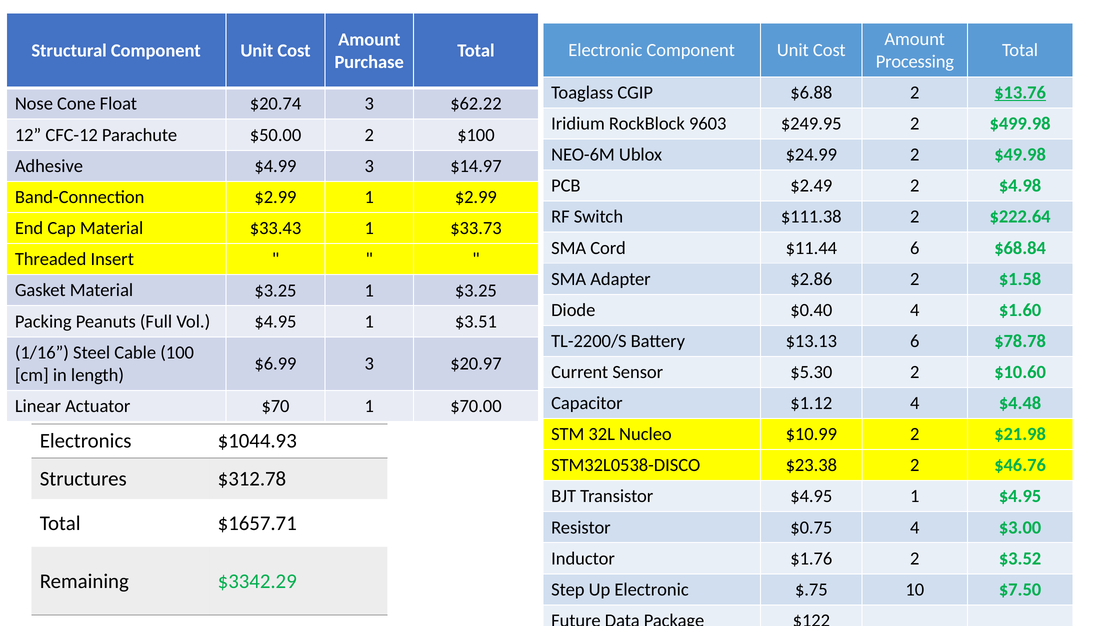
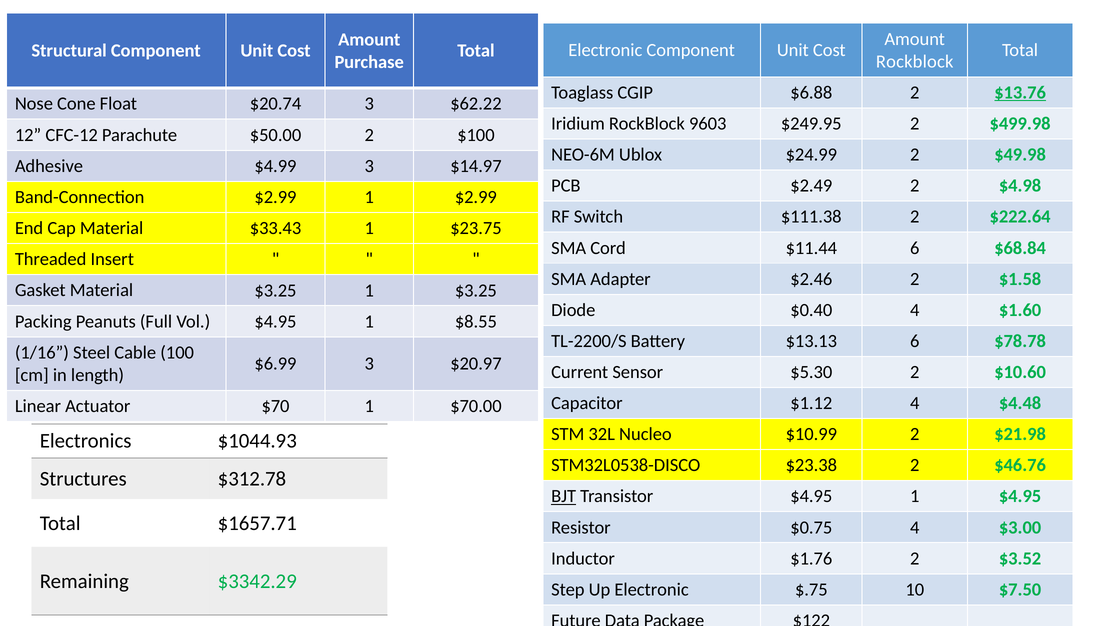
Processing: Processing -> Rockblock (915, 62)
$33.73: $33.73 -> $23.75 (476, 228)
$2.86: $2.86 -> $2.46 (811, 279)
$3.51: $3.51 -> $8.55 (476, 321)
BJT underline: none -> present (564, 496)
